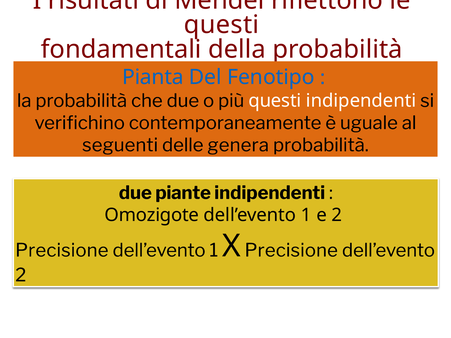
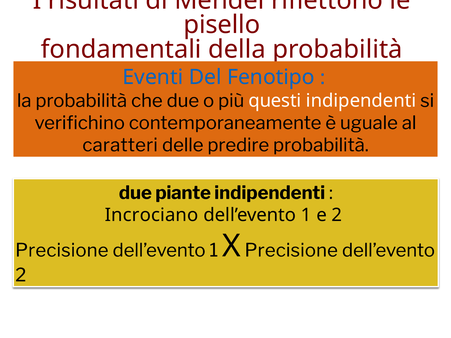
questi: questi -> pisello (222, 25)
Pianta: Pianta -> Eventi (153, 77)
seguenti: seguenti -> caratteri (120, 145)
genera: genera -> predire (238, 145)
Omozigote: Omozigote -> Incrociano (152, 215)
